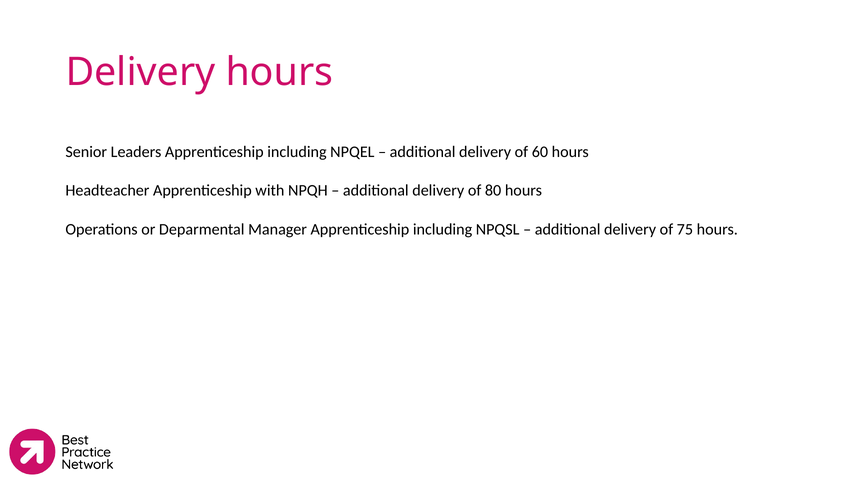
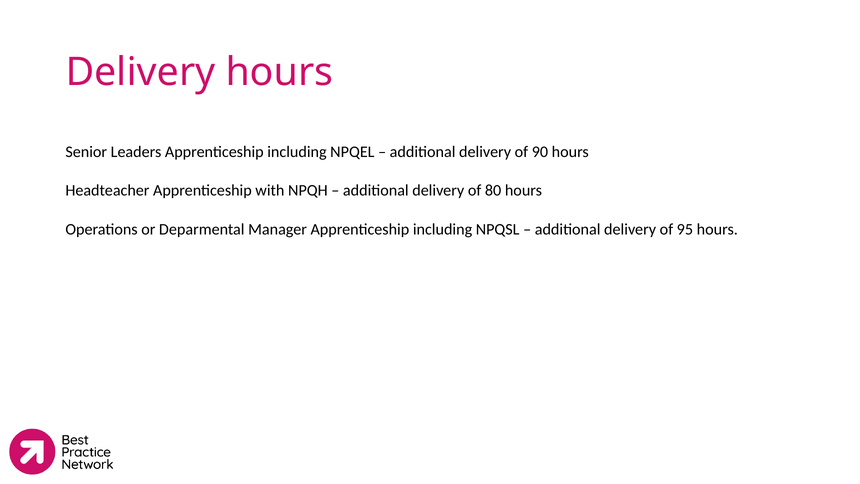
60: 60 -> 90 (540, 152)
75: 75 -> 95 (685, 229)
